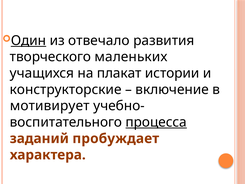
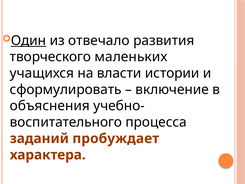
плакат: плакат -> власти (119, 73)
конструкторские: конструкторские -> сформулировать (66, 89)
мотивирует: мотивирует -> объяснения (50, 106)
процесса underline: present -> none (156, 122)
